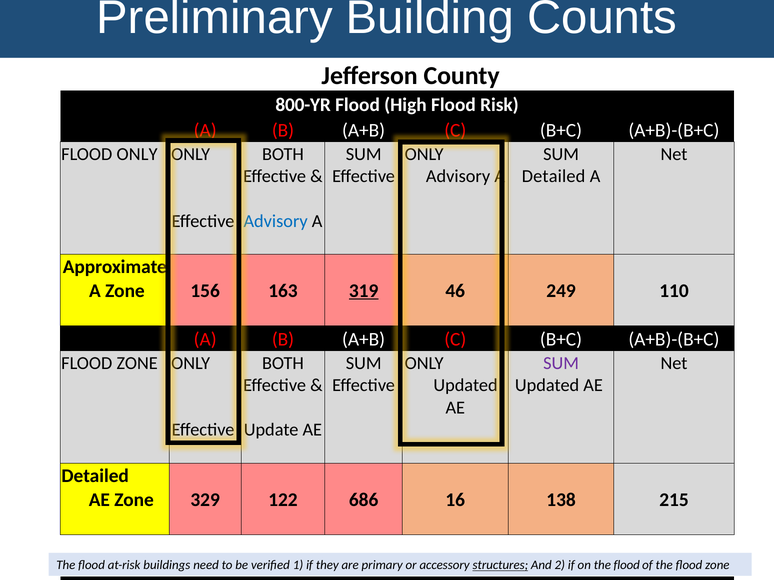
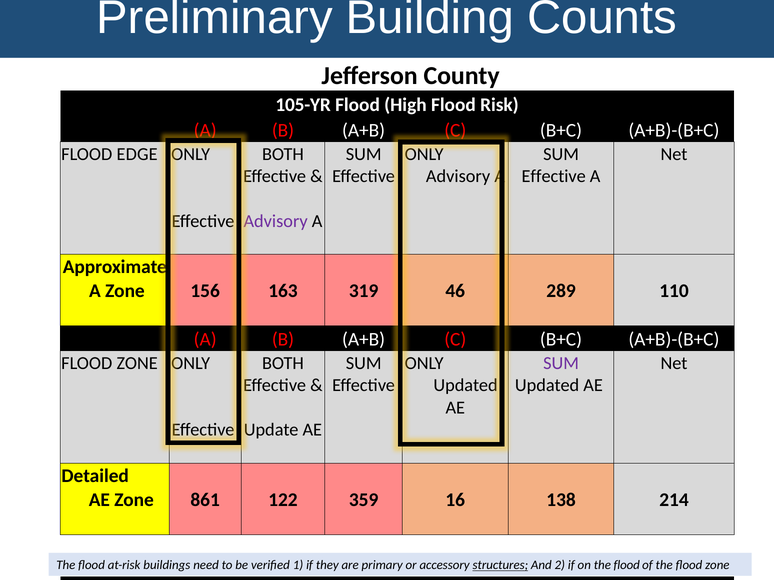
800-YR: 800-YR -> 105-YR (303, 105)
FLOOD ONLY: ONLY -> EDGE (137, 154)
Detailed: Detailed -> Effective (554, 176)
Advisory colour: blue -> purple (276, 221)
319 underline: present -> none (364, 291)
249: 249 -> 289 (561, 291)
329: 329 -> 861 (205, 500)
686: 686 -> 359 (364, 500)
215: 215 -> 214 (674, 500)
